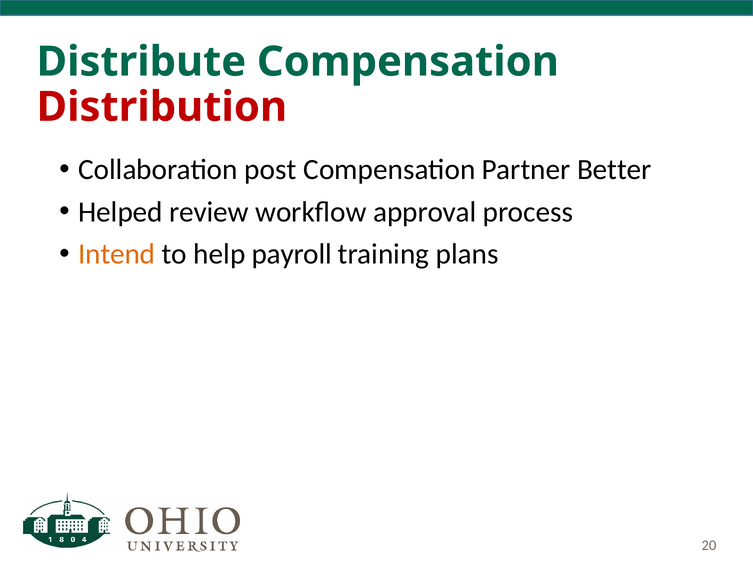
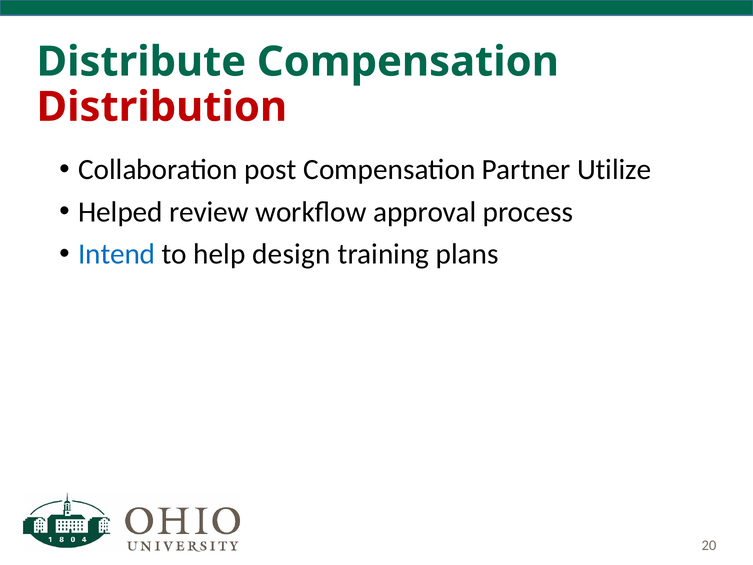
Better: Better -> Utilize (614, 170)
Intend colour: orange -> blue (117, 254)
payroll: payroll -> design (291, 254)
